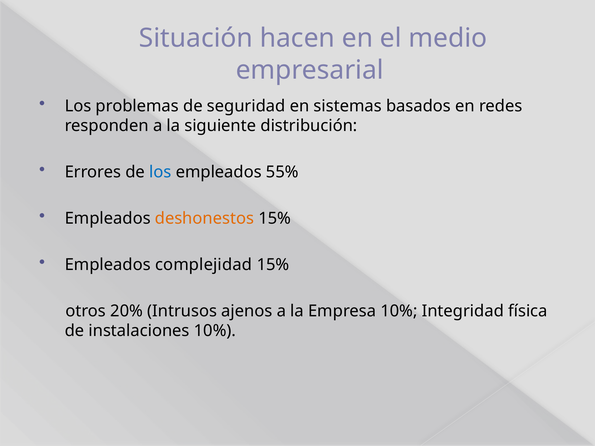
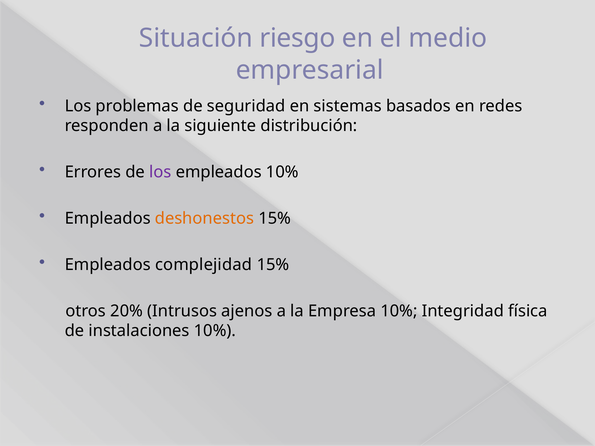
hacen: hacen -> riesgo (297, 38)
los colour: blue -> purple (160, 172)
empleados 55%: 55% -> 10% (282, 172)
